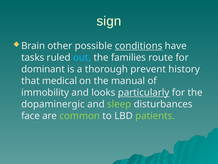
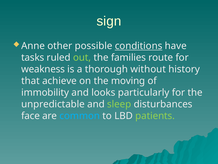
Brain: Brain -> Anne (33, 46)
out colour: light blue -> light green (82, 57)
dominant: dominant -> weakness (43, 69)
prevent: prevent -> without (148, 69)
medical: medical -> achieve (59, 81)
manual: manual -> moving (128, 81)
particularly underline: present -> none (144, 92)
dopaminergic: dopaminergic -> unpredictable (53, 104)
common colour: light green -> light blue (80, 116)
